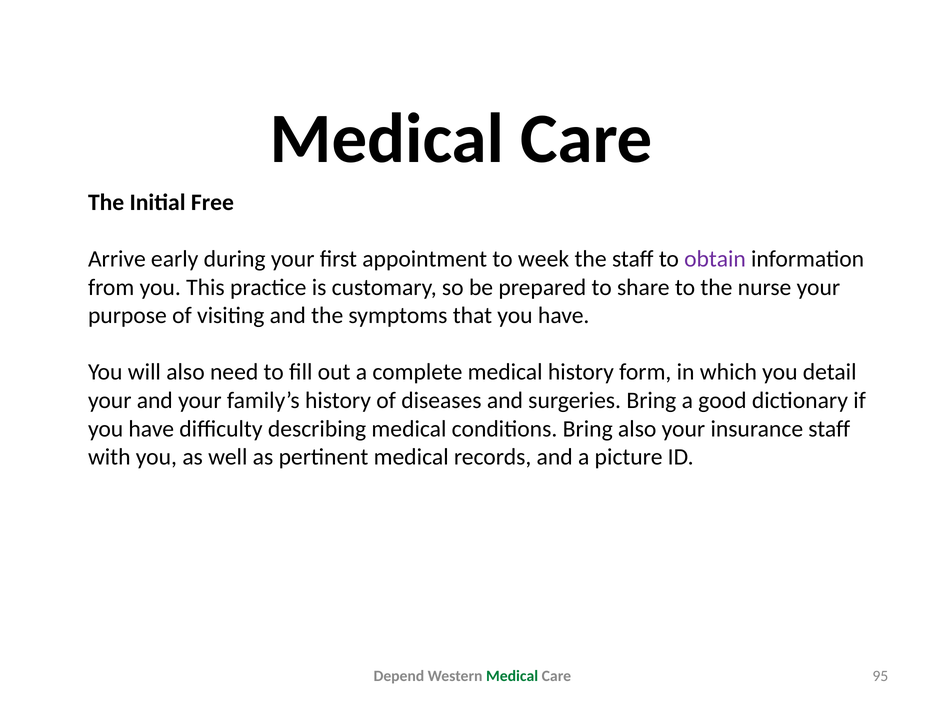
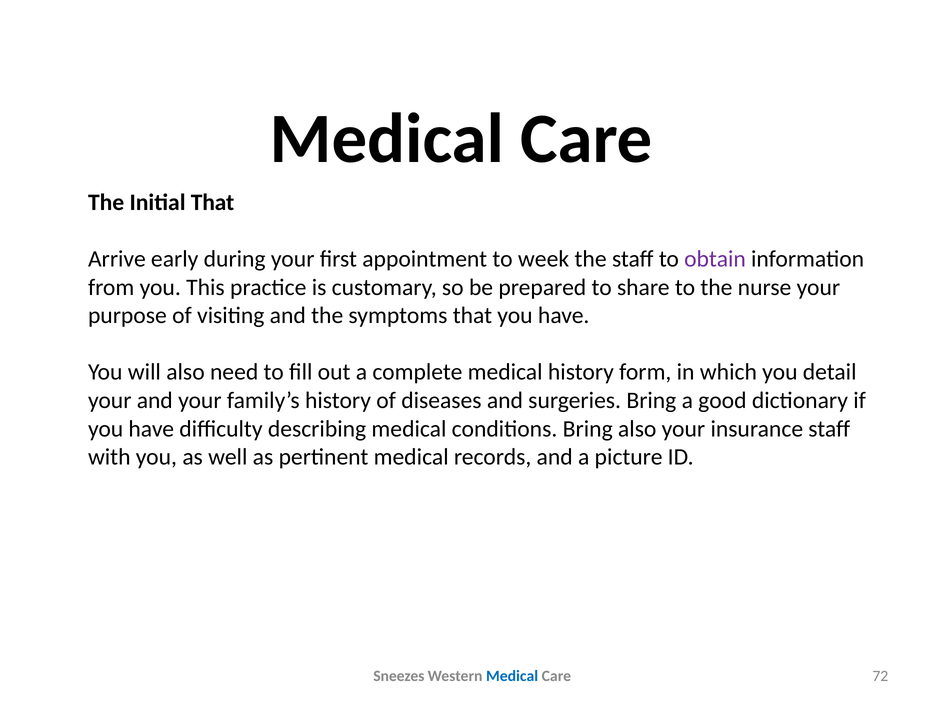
Initial Free: Free -> That (213, 202)
Depend: Depend -> Sneezes (399, 677)
Medical colour: green -> blue (512, 677)
95: 95 -> 72 (880, 677)
